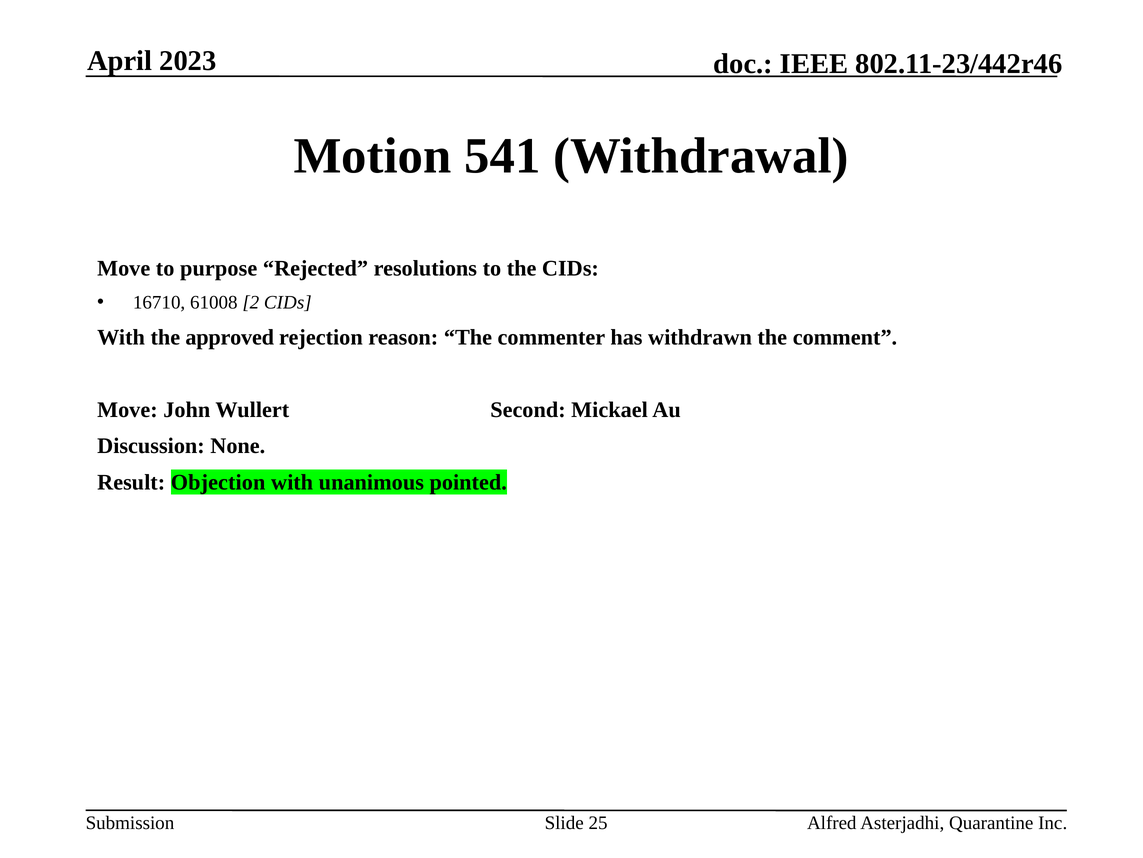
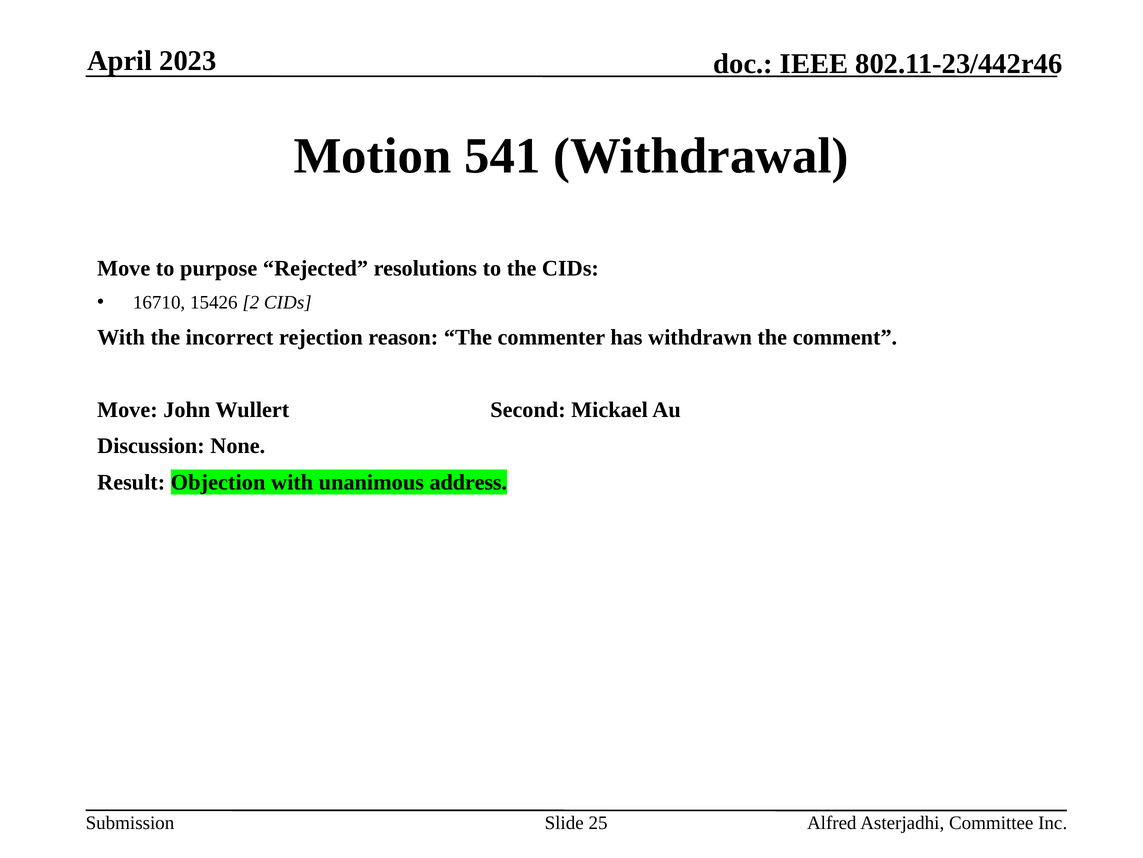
61008: 61008 -> 15426 (214, 302)
approved: approved -> incorrect (230, 337)
pointed: pointed -> address (468, 482)
Quarantine: Quarantine -> Committee (991, 822)
